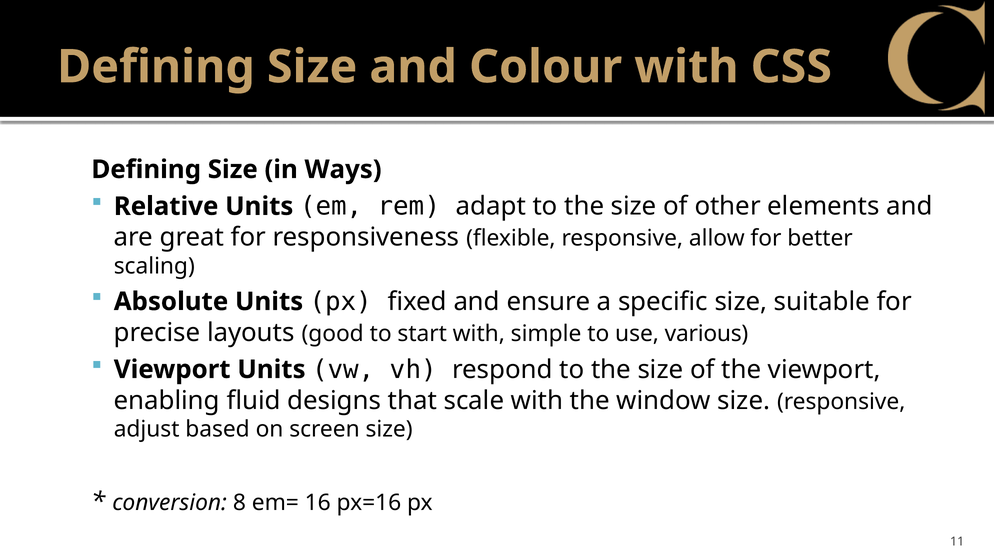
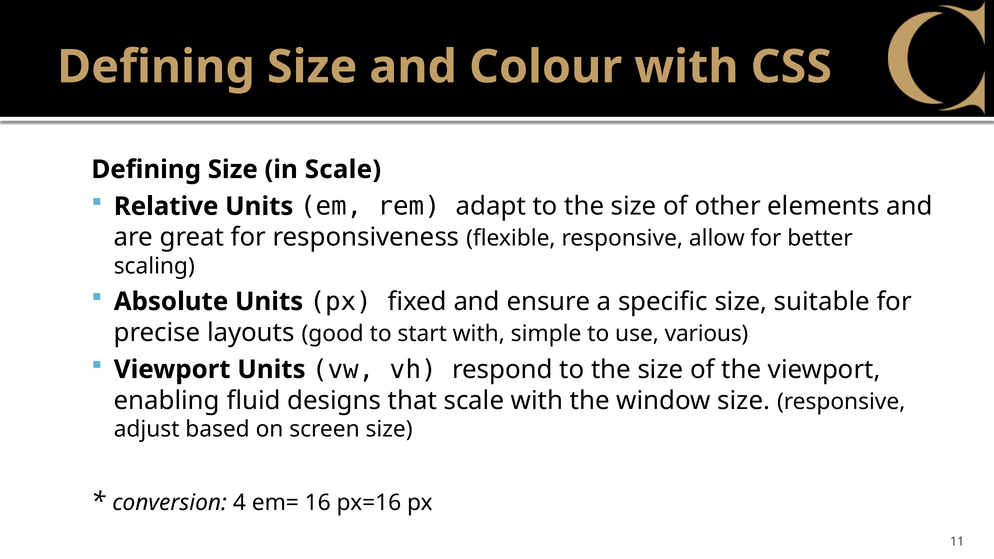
in Ways: Ways -> Scale (343, 170)
8: 8 -> 4 (239, 503)
